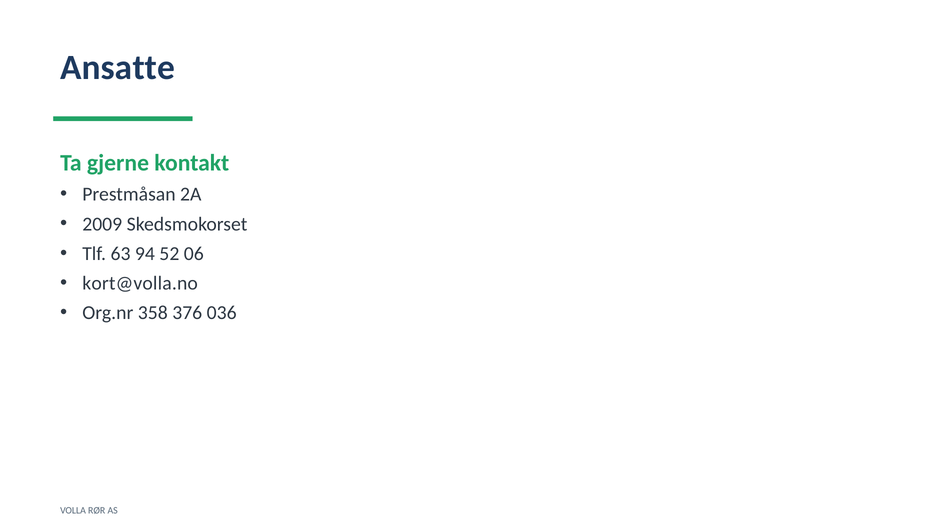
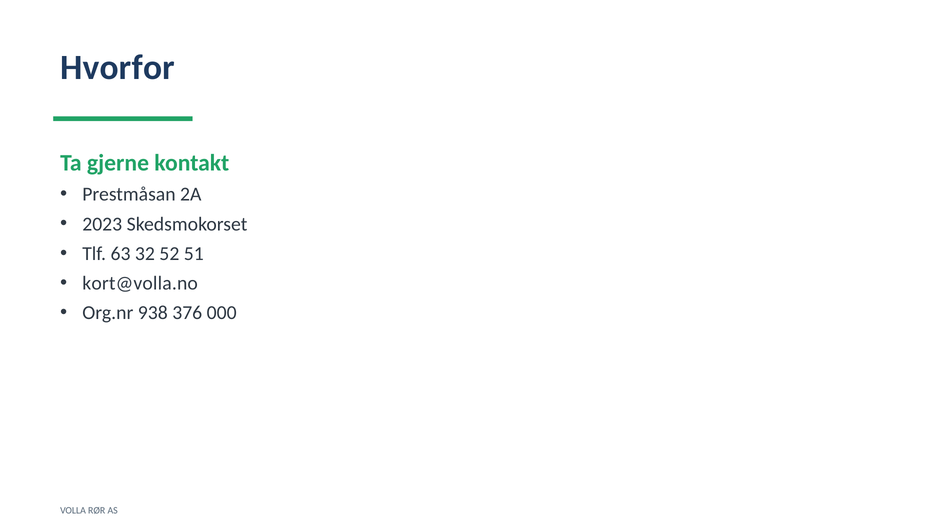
Ansatte: Ansatte -> Hvorfor (118, 67)
2009: 2009 -> 2023 (102, 224)
94: 94 -> 32 (145, 253)
06: 06 -> 51 (194, 253)
358: 358 -> 938 (153, 313)
036: 036 -> 000 (222, 313)
